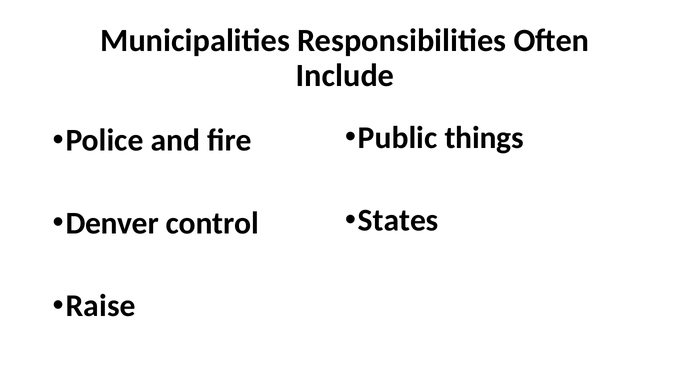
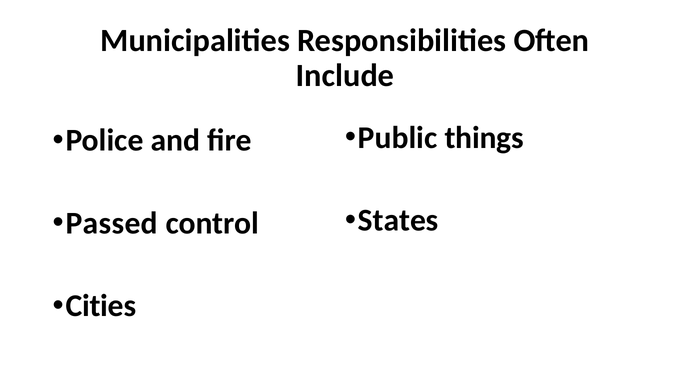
Denver: Denver -> Passed (112, 223)
Raise: Raise -> Cities (101, 306)
